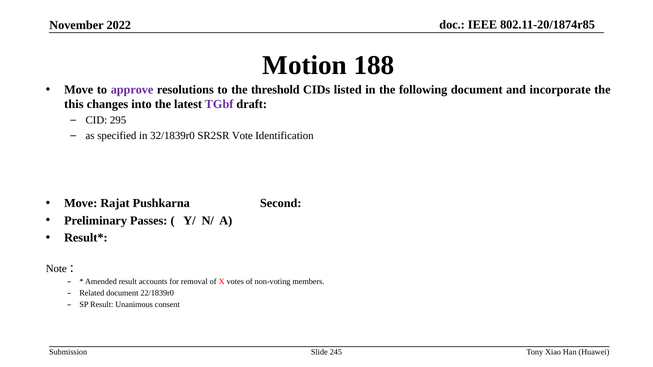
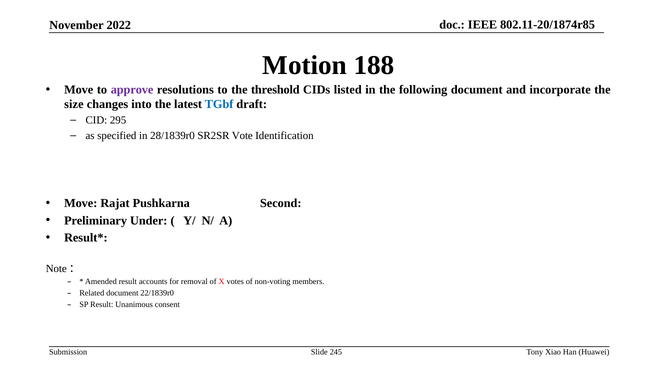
this: this -> size (74, 105)
TGbf colour: purple -> blue (219, 105)
32/1839r0: 32/1839r0 -> 28/1839r0 (173, 136)
Passes: Passes -> Under (149, 221)
